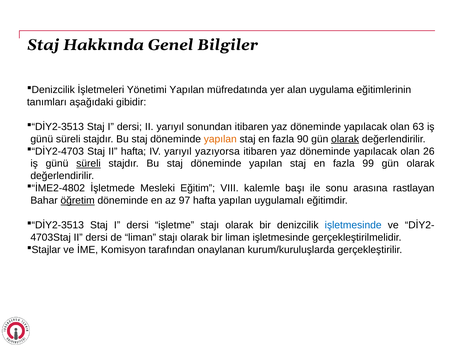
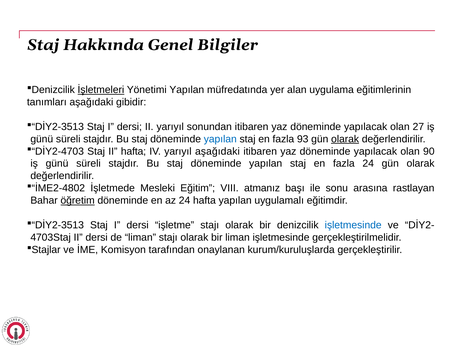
İşletmeleri underline: none -> present (101, 90)
63: 63 -> 27 (418, 127)
yapılan colour: orange -> blue (220, 139)
90: 90 -> 93 (303, 139)
yarıyıl yazıyorsa: yazıyorsa -> aşağıdaki (217, 152)
26: 26 -> 90 (429, 152)
süreli underline: present -> none (88, 164)
fazla 99: 99 -> 24 (368, 164)
kalemle: kalemle -> atmanız (262, 188)
az 97: 97 -> 24 (185, 201)
